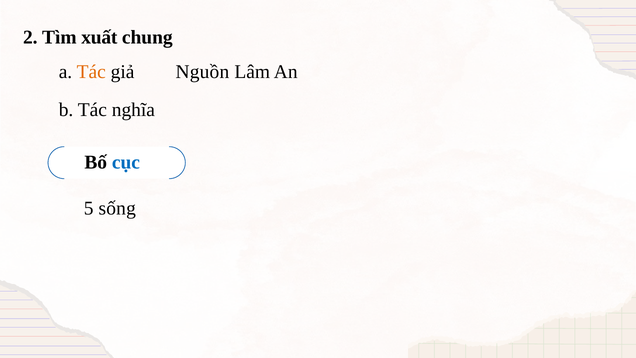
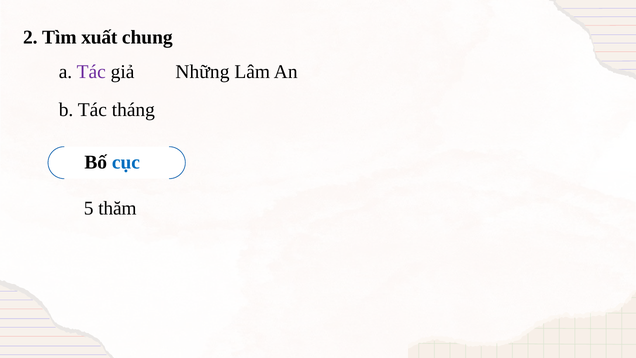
Tác colour: orange -> purple (91, 72)
Nguồn: Nguồn -> Những (202, 72)
nghĩa: nghĩa -> tháng (133, 110)
sống: sống -> thăm (117, 208)
